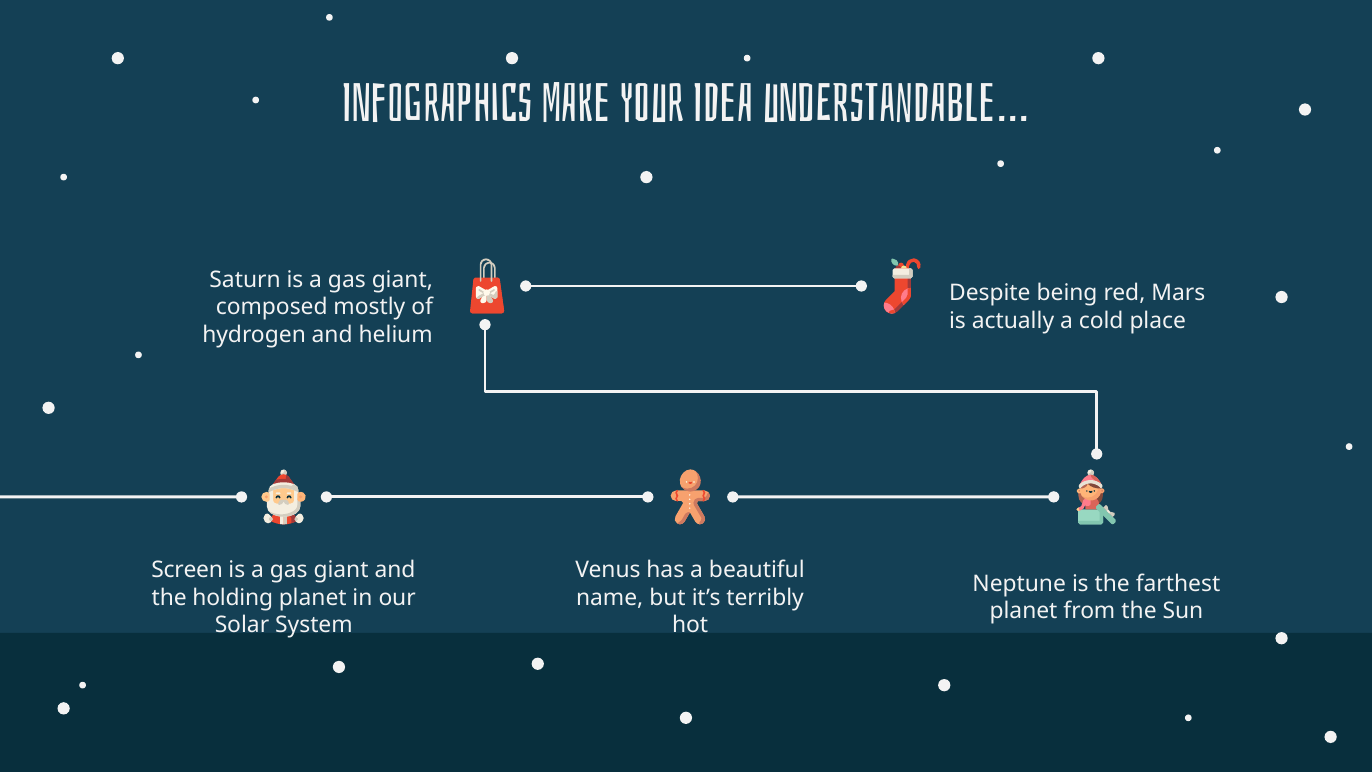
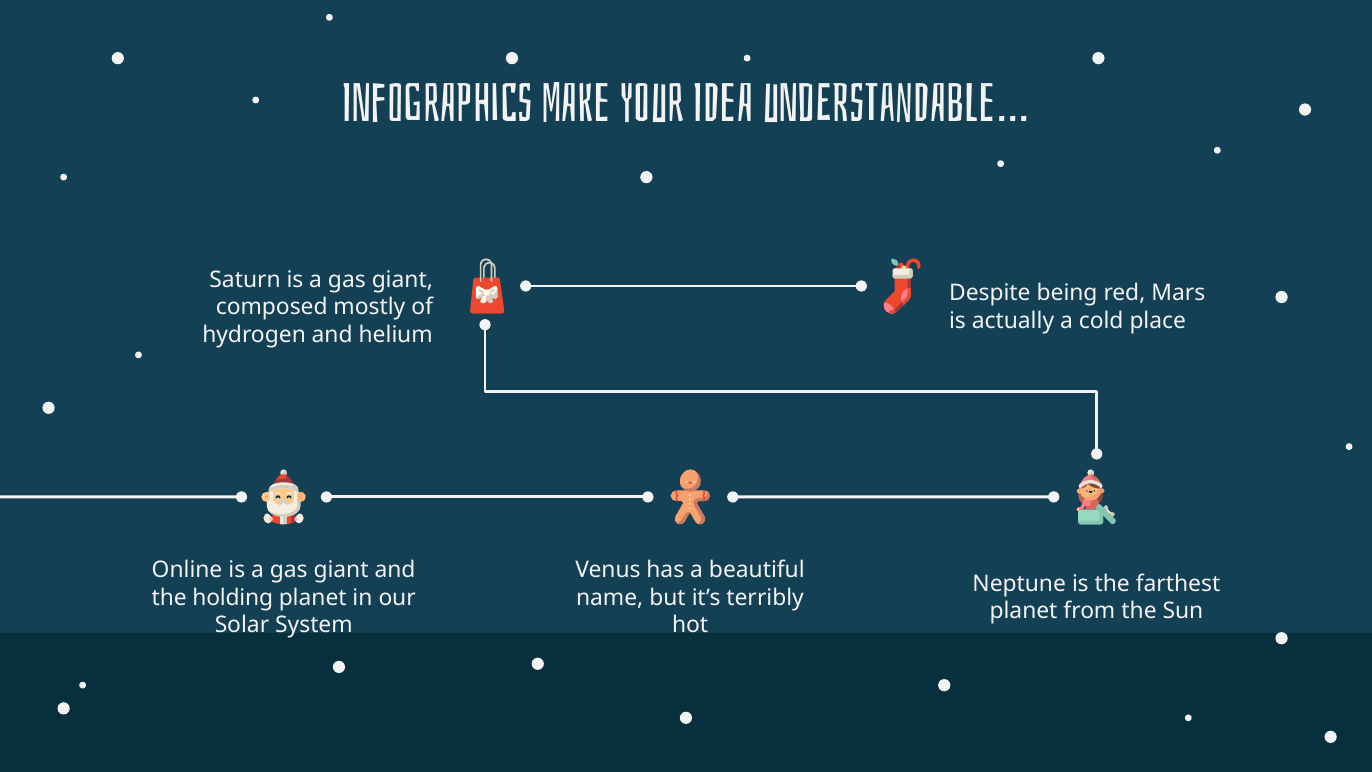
Screen: Screen -> Online (187, 570)
